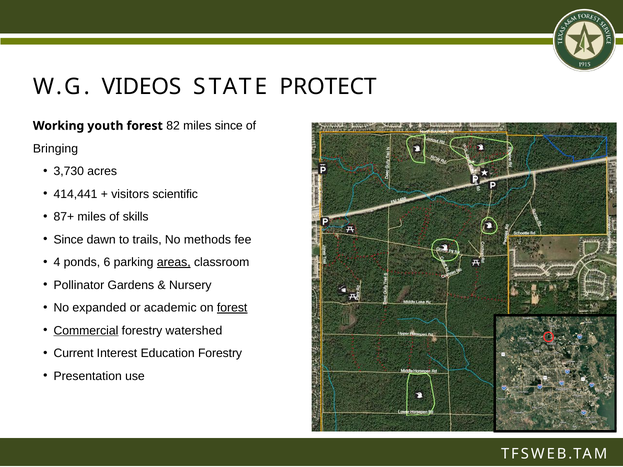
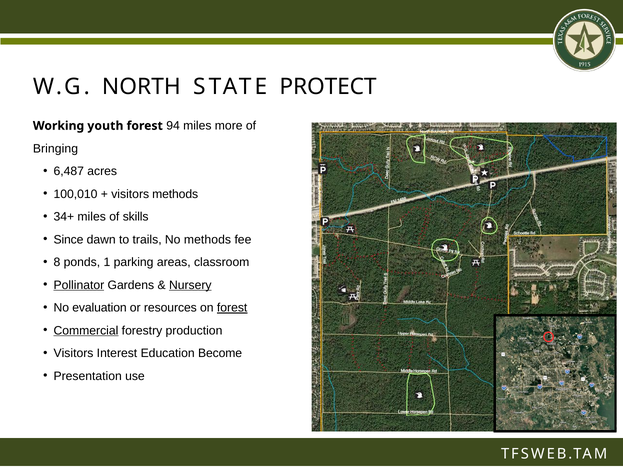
VIDEOS: VIDEOS -> NORTH (141, 87)
82: 82 -> 94 (173, 126)
miles since: since -> more (229, 126)
3,730: 3,730 -> 6,487 (69, 171)
414,441: 414,441 -> 100,010 (76, 194)
visitors scientific: scientific -> methods (175, 194)
87+: 87+ -> 34+ (64, 217)
4: 4 -> 8 (57, 262)
6: 6 -> 1 (107, 262)
areas underline: present -> none (174, 262)
Pollinator underline: none -> present (79, 285)
Nursery underline: none -> present (190, 285)
expanded: expanded -> evaluation (100, 308)
academic: academic -> resources (170, 308)
watershed: watershed -> production (194, 331)
Current: Current -> Visitors (73, 354)
Education Forestry: Forestry -> Become (220, 354)
